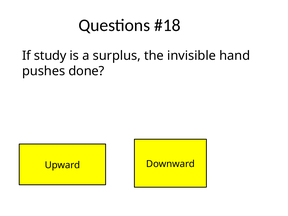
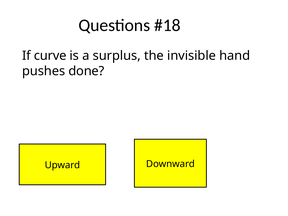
study: study -> curve (50, 56)
